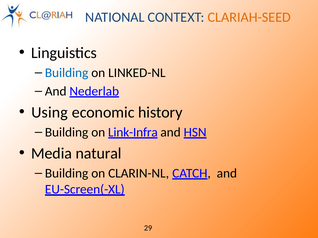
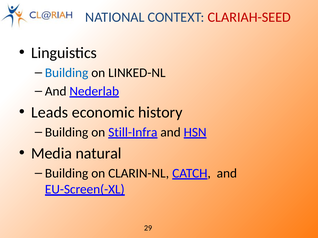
CLARIAH-SEED colour: orange -> red (249, 17)
Using: Using -> Leads (50, 113)
Link-Infra: Link-Infra -> Still-Infra (133, 132)
